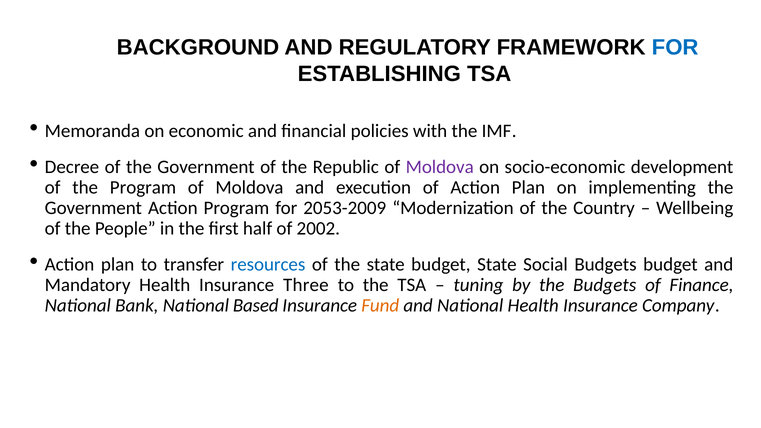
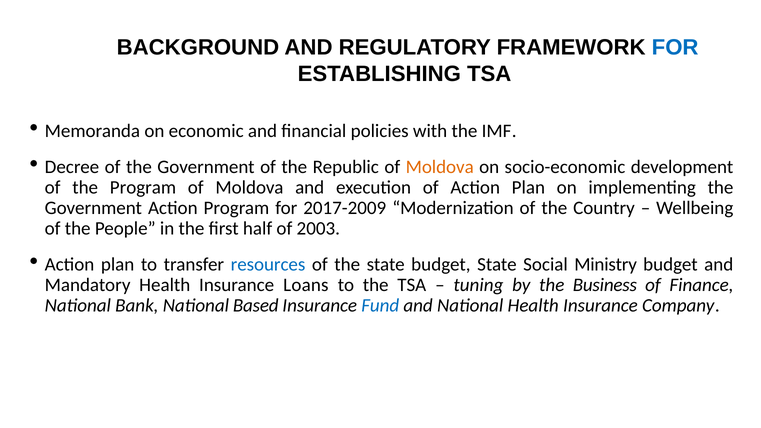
Moldova colour: purple -> orange (440, 167)
2053-2009: 2053-2009 -> 2017-2009 (345, 208)
2002: 2002 -> 2003 (318, 228)
Social Budgets: Budgets -> Ministry (606, 264)
Three: Three -> Loans (306, 285)
the Budgets: Budgets -> Business (605, 285)
Fund colour: orange -> blue (380, 305)
